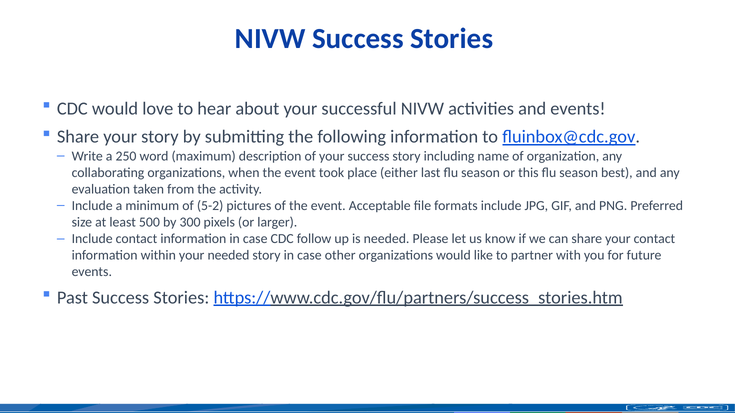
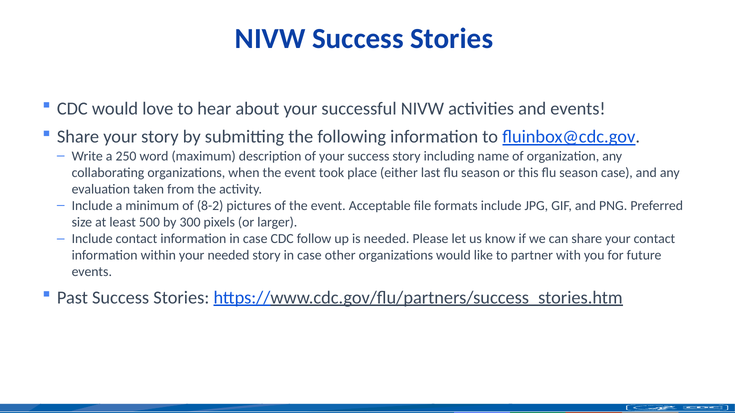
season best: best -> case (617, 173)
5-2: 5-2 -> 8-2 (210, 206)
